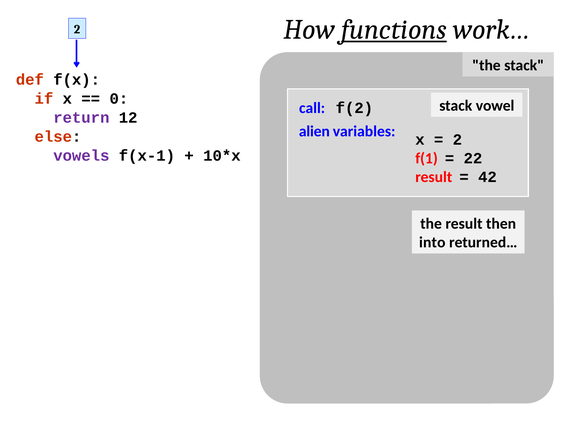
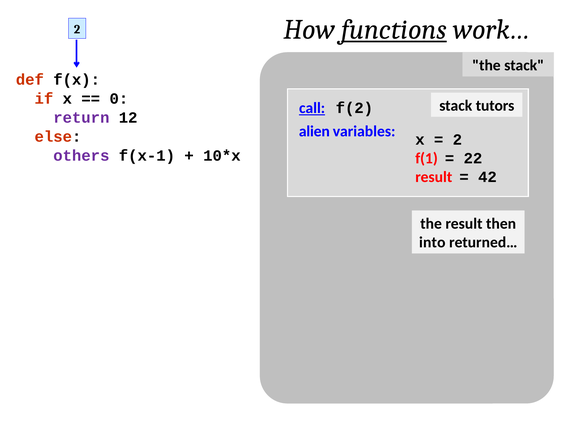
vowel: vowel -> tutors (495, 106)
call underline: none -> present (312, 108)
vowels: vowels -> others (81, 156)
